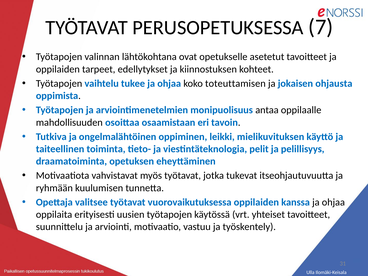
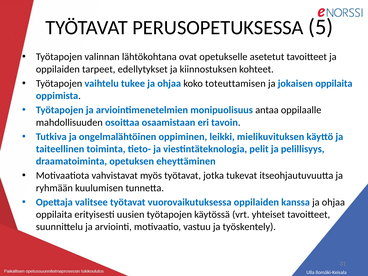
7: 7 -> 5 (321, 27)
jokaisen ohjausta: ohjausta -> oppilaita (334, 83)
